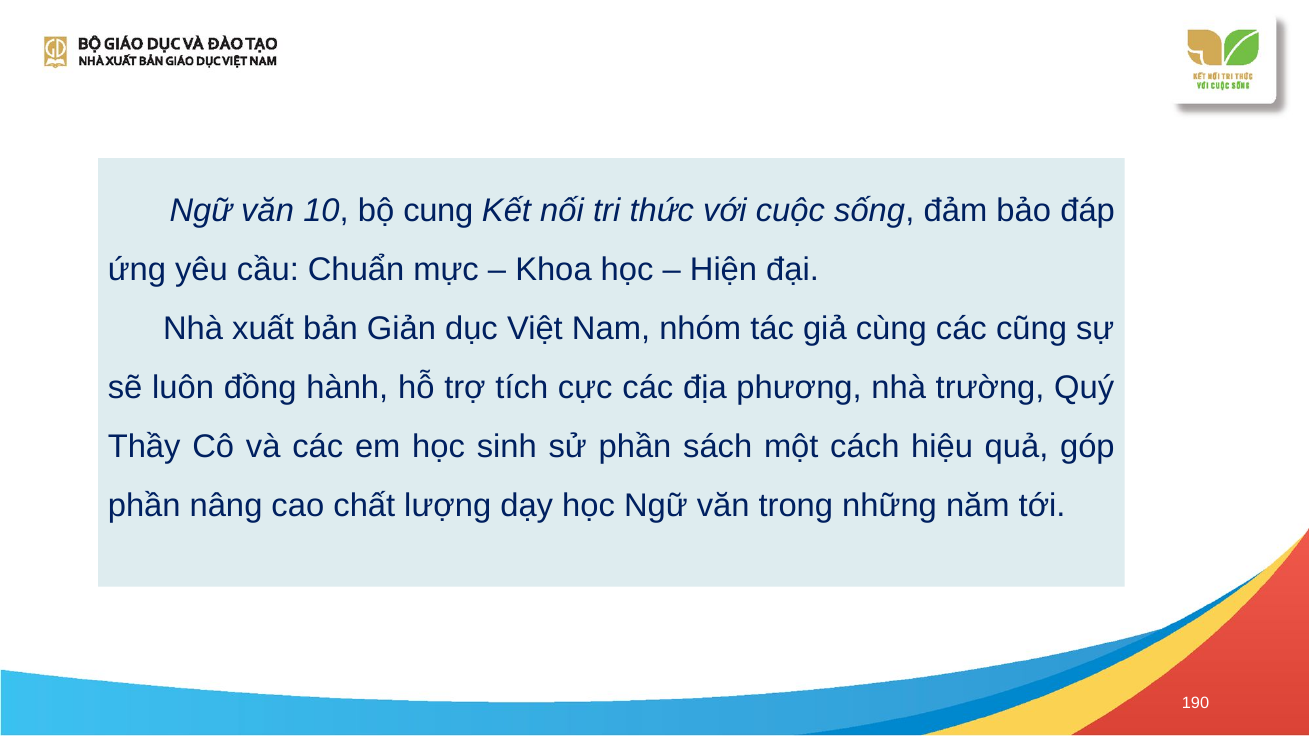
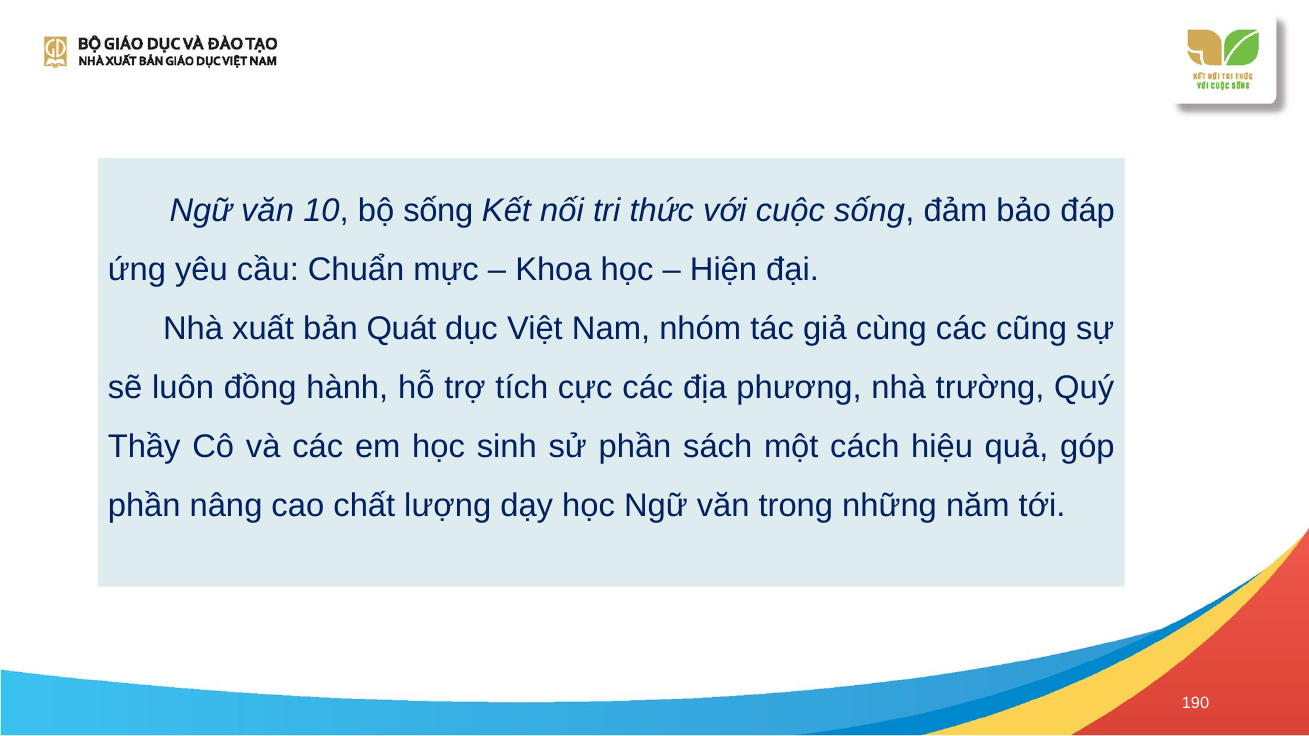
bộ cung: cung -> sống (438, 210)
Giản: Giản -> Quát (402, 329)
